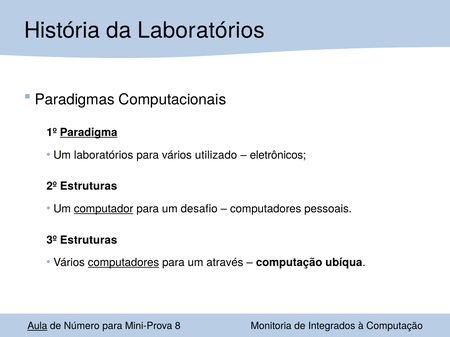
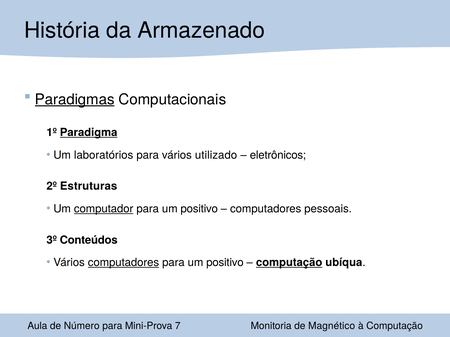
da Laboratórios: Laboratórios -> Armazenado (201, 30)
Paradigmas underline: none -> present (75, 100)
desafio: desafio -> positivo (199, 209)
3º Estruturas: Estruturas -> Conteúdos (89, 240)
através: através -> positivo (225, 263)
computação underline: none -> present (289, 263)
Aula underline: present -> none (37, 326)
8: 8 -> 7 (178, 326)
Integrados: Integrados -> Magnético (332, 326)
